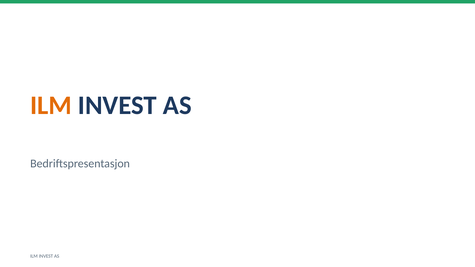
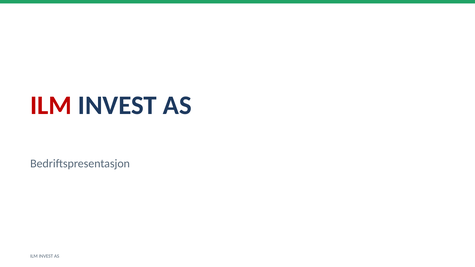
ILM colour: orange -> red (51, 105)
